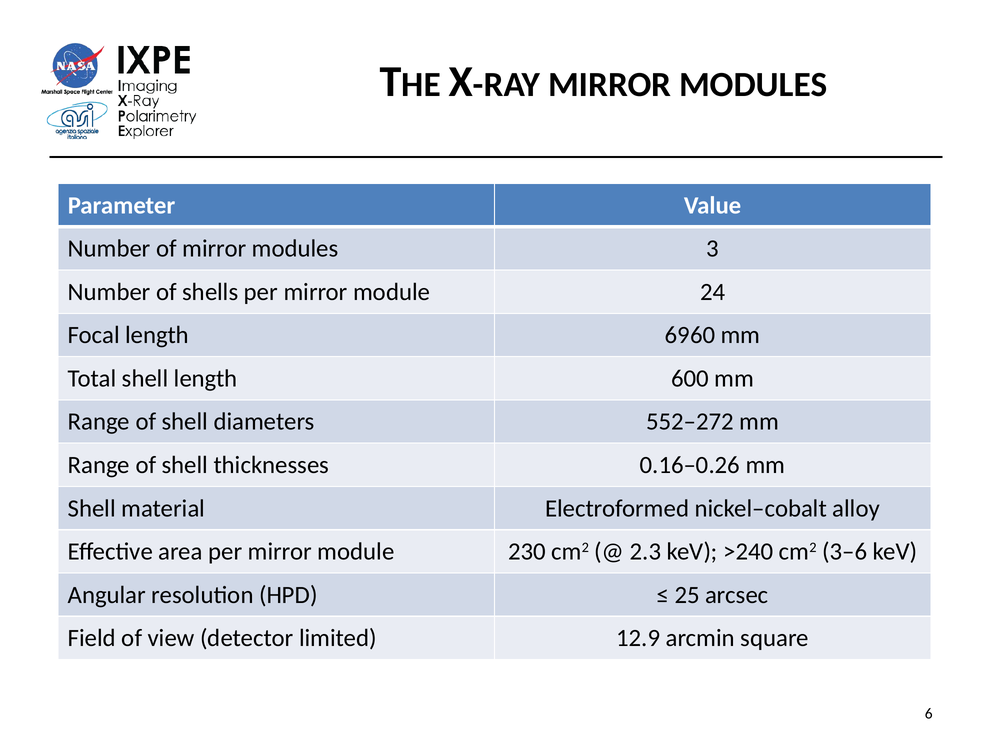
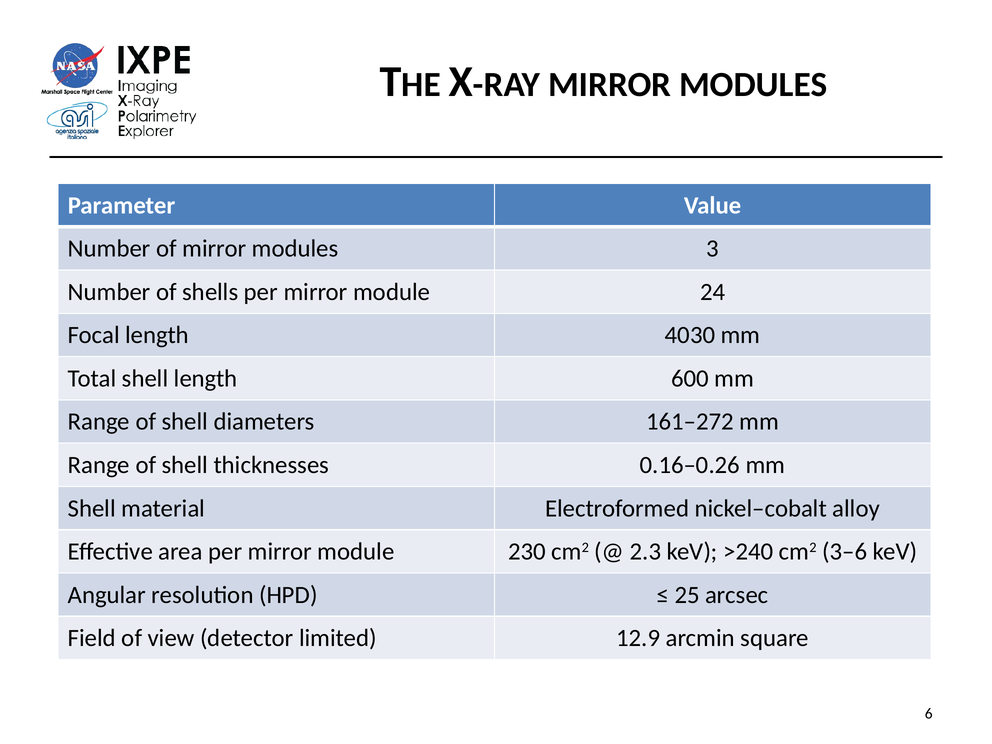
6960: 6960 -> 4030 (690, 335)
552–272: 552–272 -> 161–272 (690, 422)
